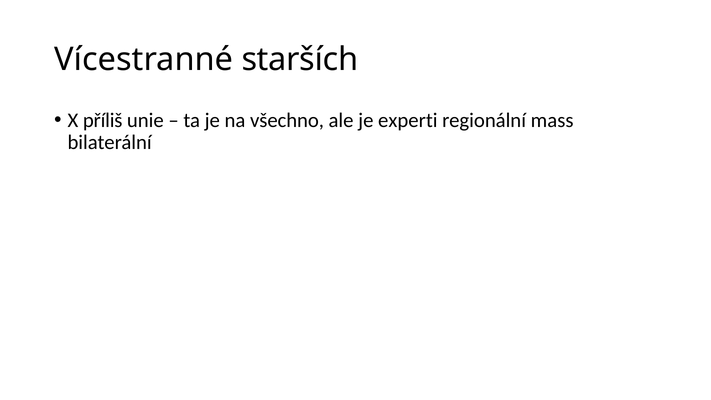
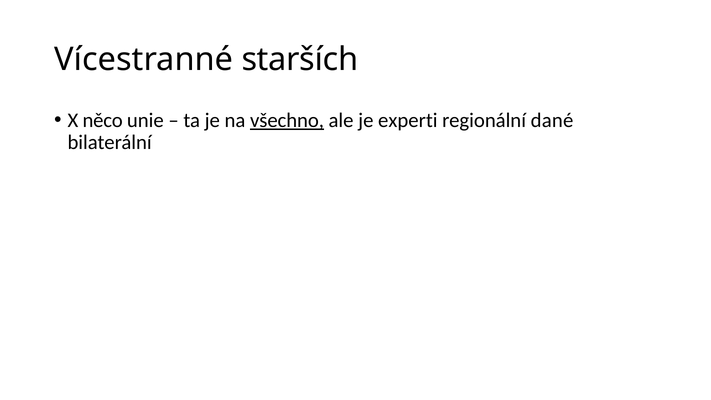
příliš: příliš -> něco (103, 120)
všechno underline: none -> present (287, 120)
mass: mass -> dané (552, 120)
